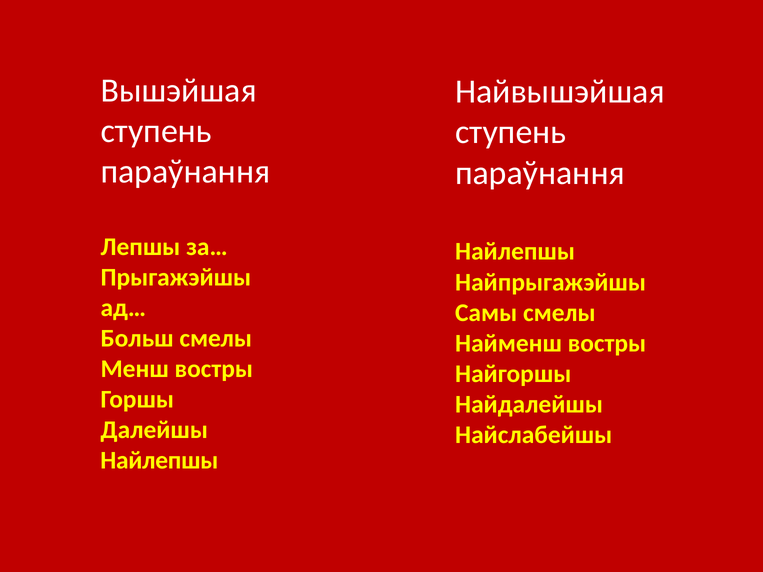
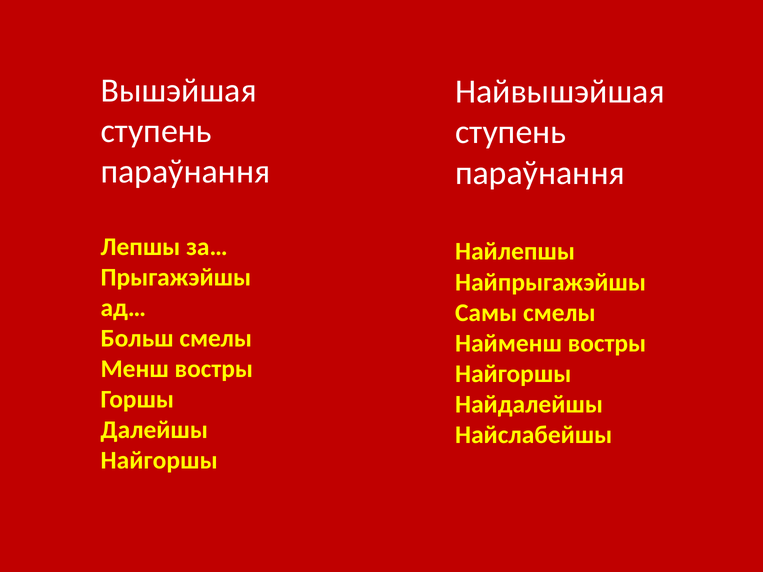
Найлепшы: Найлепшы -> Найгоршы (159, 460)
